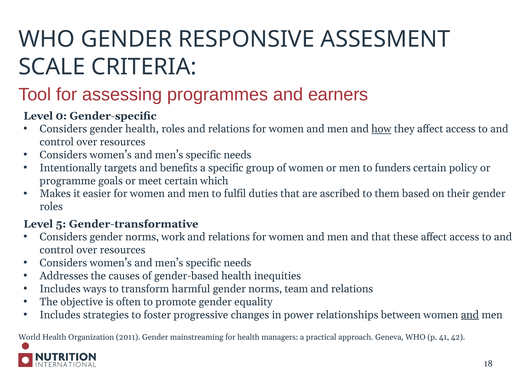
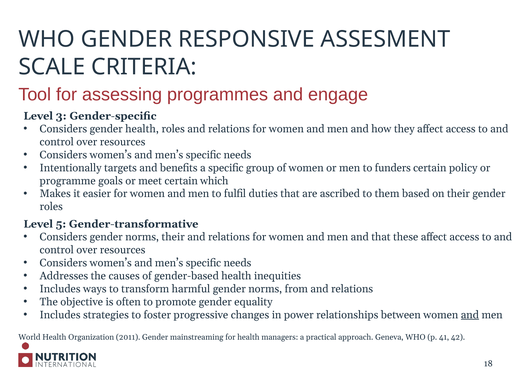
earners: earners -> engage (338, 95)
0: 0 -> 3 (61, 116)
how underline: present -> none (381, 129)
norms work: work -> their (173, 237)
team: team -> from (296, 289)
